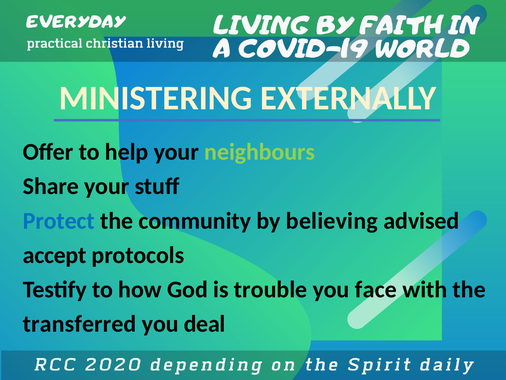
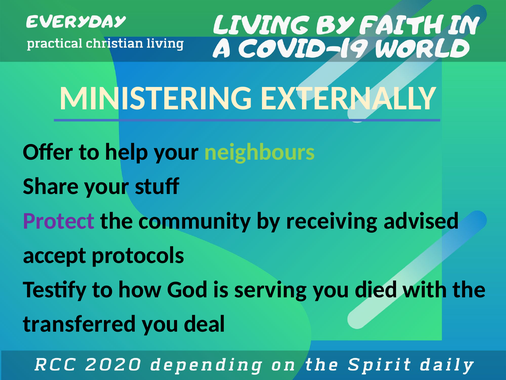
Protect colour: blue -> purple (59, 220)
believing: believing -> receiving (332, 220)
trouble: trouble -> serving (271, 289)
face: face -> died (376, 289)
